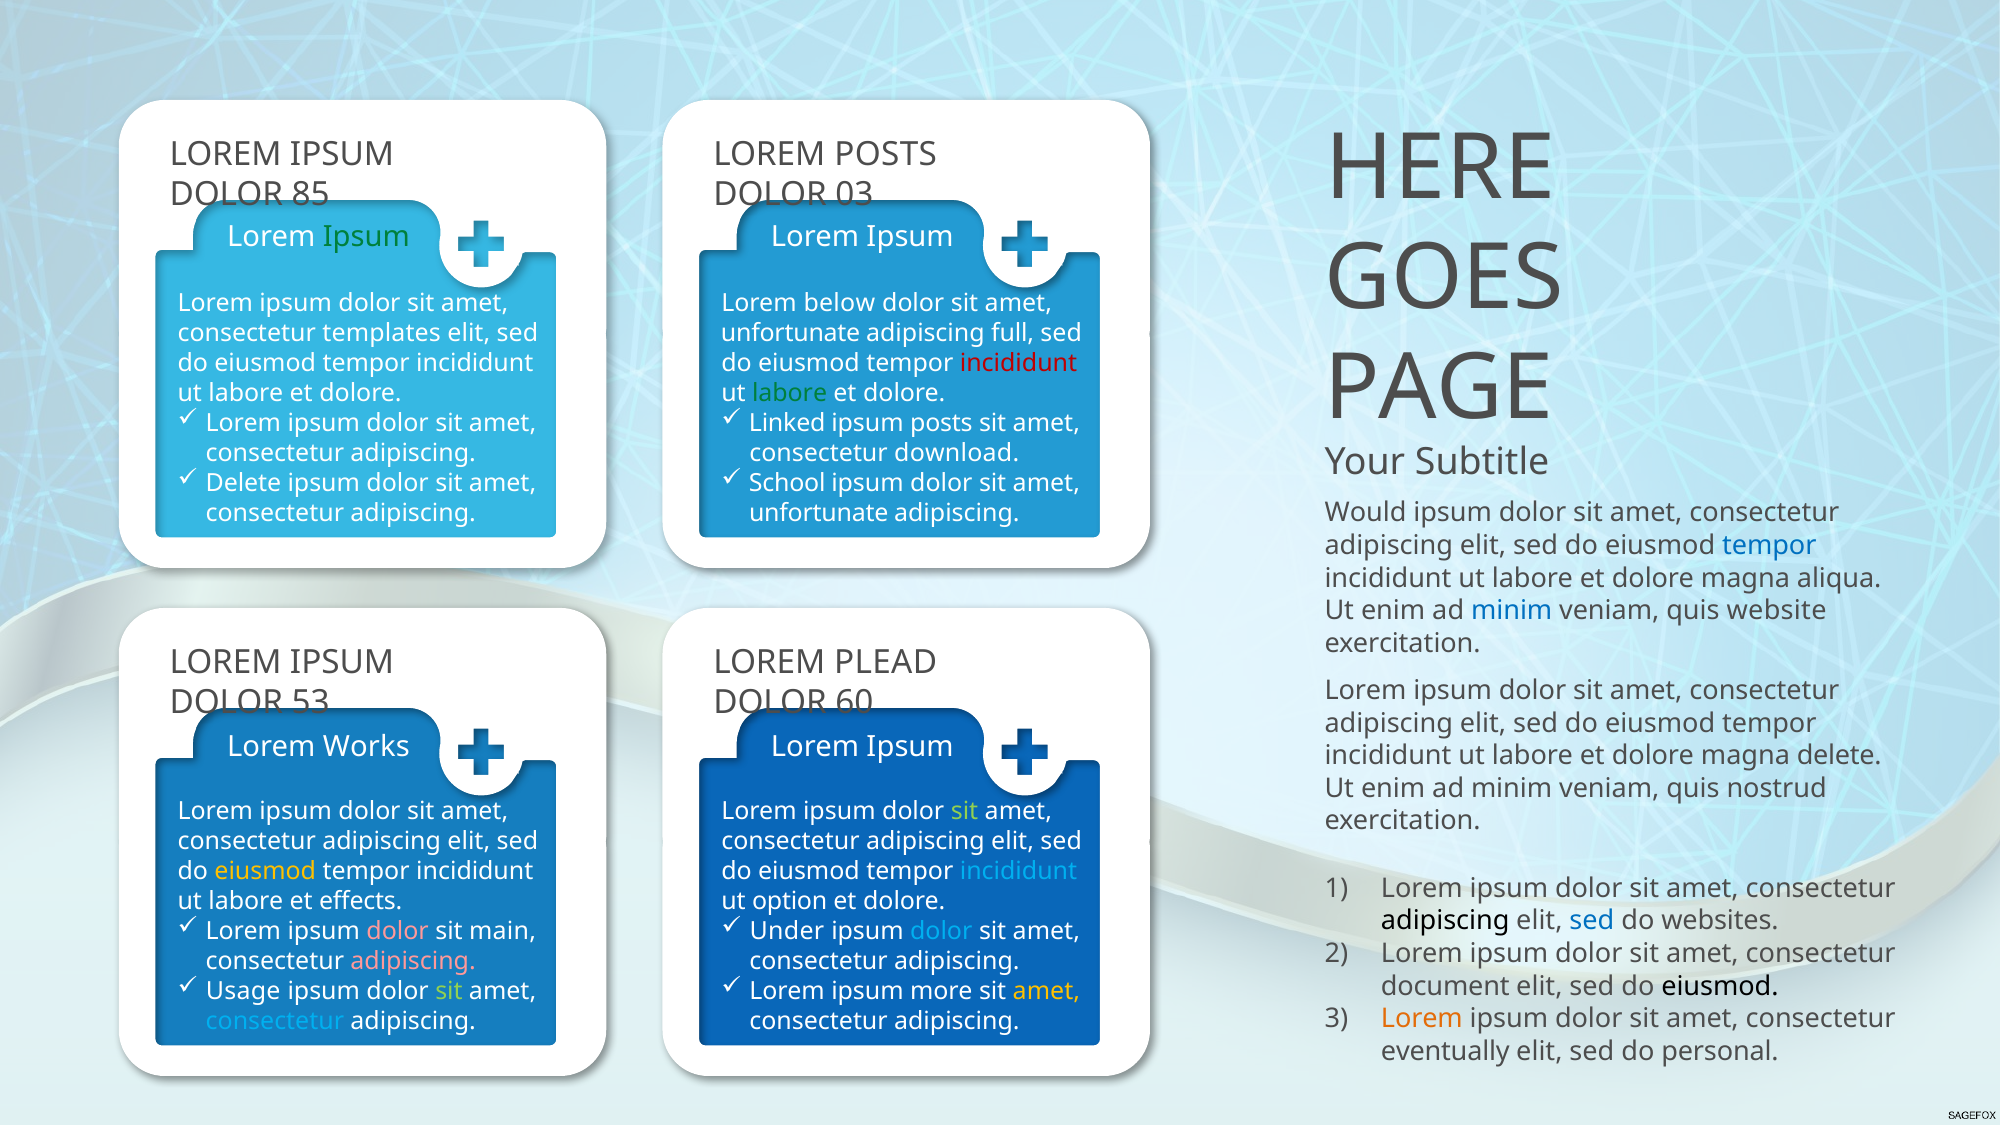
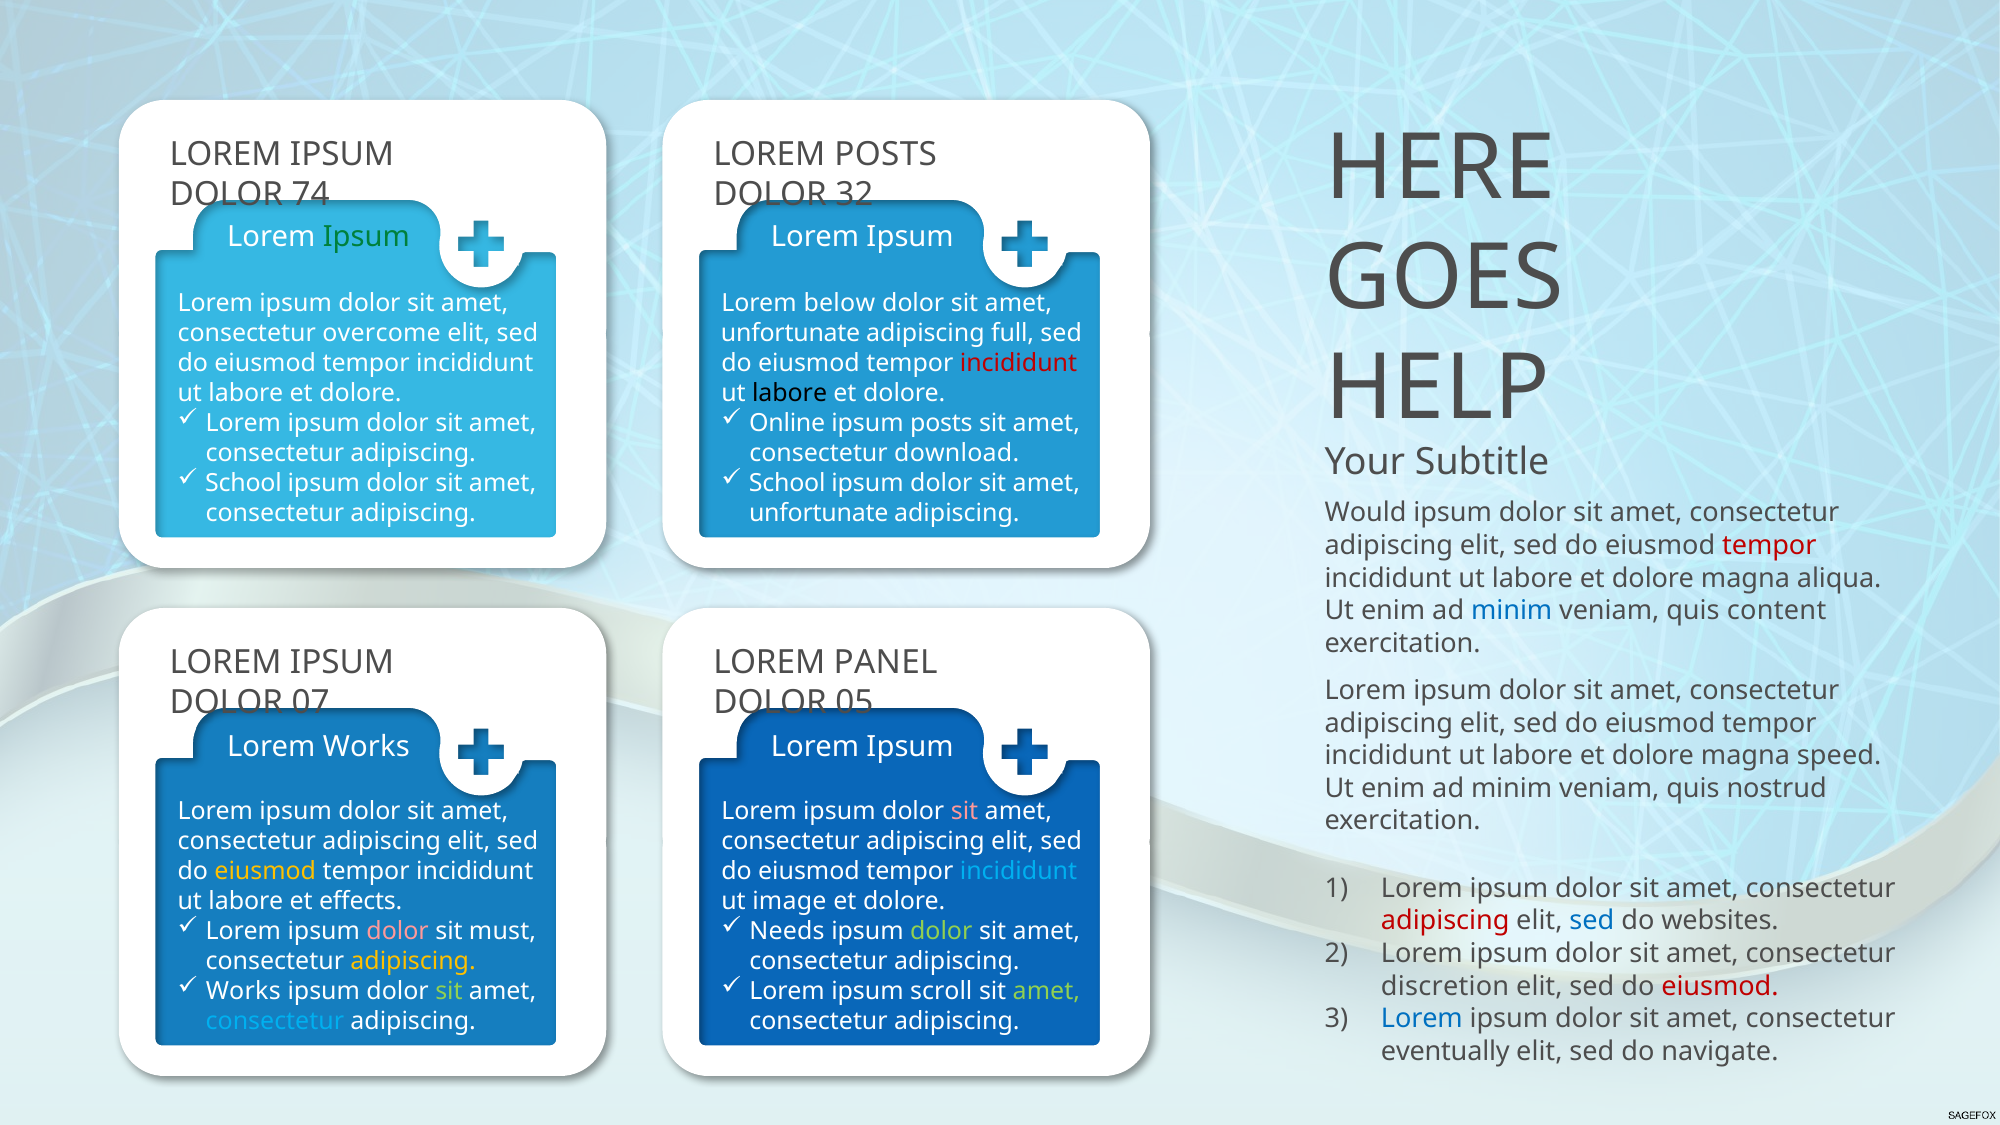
85: 85 -> 74 (311, 194)
03: 03 -> 32 (854, 194)
templates: templates -> overcome (382, 334)
PAGE: PAGE -> HELP (1438, 389)
labore colour: green -> black (790, 394)
Linked: Linked -> Online (787, 424)
Delete: Delete -> School (243, 484)
tempor colour: blue -> red (1769, 546)
website: website -> content (1777, 611)
PLEAD: PLEAD -> PANEL (886, 662)
53: 53 -> 07 (311, 702)
60: 60 -> 05 (854, 702)
magna delete: delete -> speed (1839, 756)
sit colour: light green -> pink (965, 812)
option: option -> image (789, 902)
adipiscing colour: black -> red (1445, 921)
main: main -> must (503, 932)
Under: Under -> Needs (787, 932)
dolor colour: light blue -> light green (941, 932)
adipiscing colour: pink -> yellow (413, 962)
Usage: Usage -> Works (243, 992)
more: more -> scroll (941, 992)
amet colour: yellow -> light green (1046, 992)
document: document -> discretion (1445, 986)
eiusmod colour: black -> red (1720, 986)
Lorem colour: orange -> blue (1422, 1019)
personal: personal -> navigate (1720, 1051)
